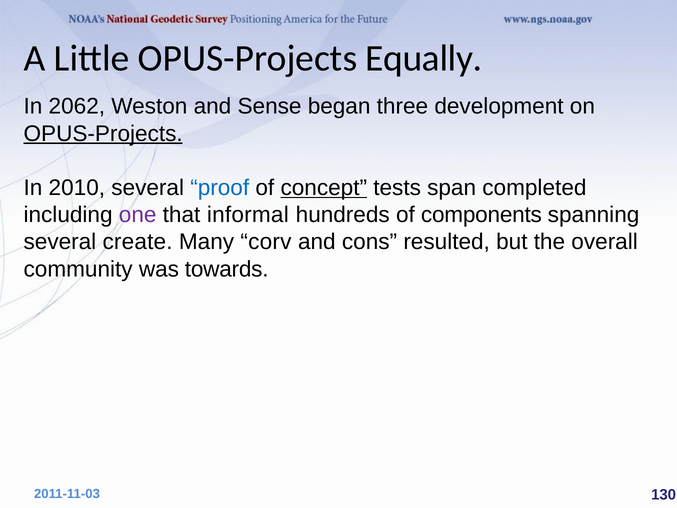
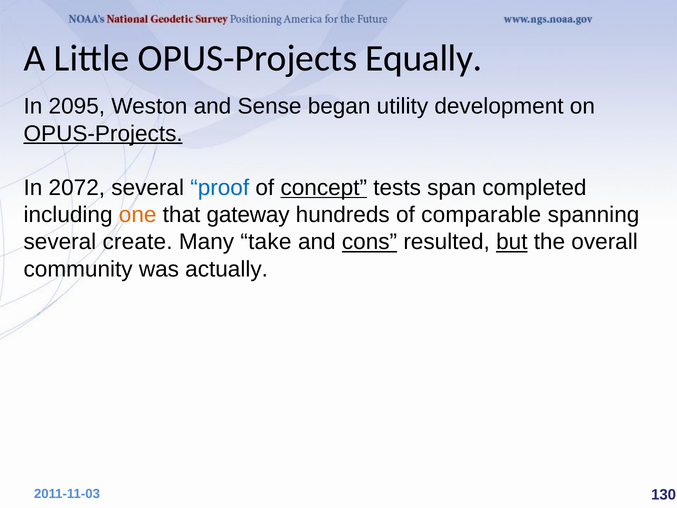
2062: 2062 -> 2095 (77, 106)
three: three -> utility (402, 106)
2010: 2010 -> 2072 (77, 188)
one colour: purple -> orange (138, 215)
informal: informal -> gateway (248, 215)
components: components -> comparable (481, 215)
corv: corv -> take (266, 242)
cons underline: none -> present (370, 242)
but underline: none -> present (512, 242)
towards: towards -> actually (227, 269)
